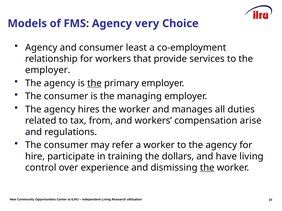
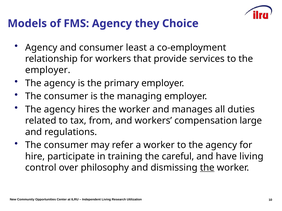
very: very -> they (147, 24)
the underline: present -> none (94, 83)
arise: arise -> large (251, 121)
dollars: dollars -> careful (178, 157)
experience: experience -> philosophy (105, 168)
